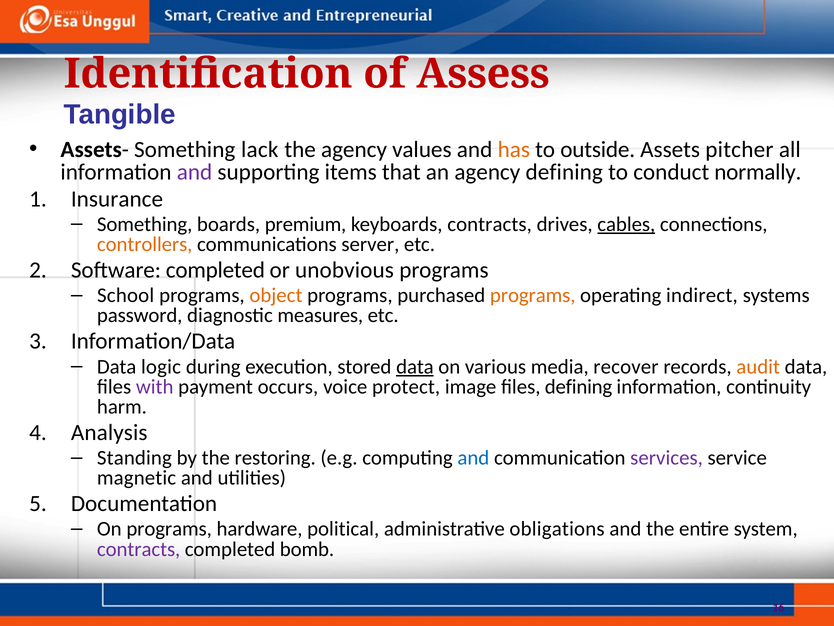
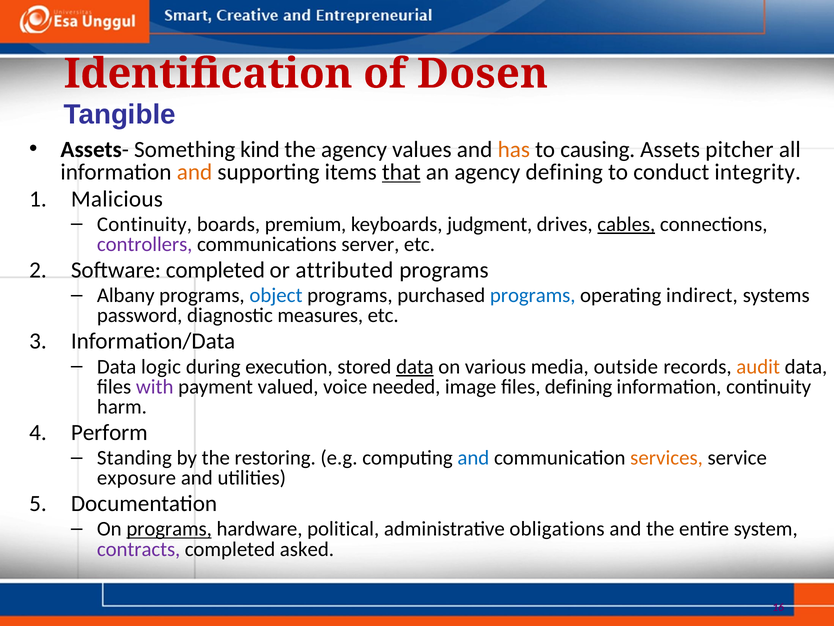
Assess: Assess -> Dosen (483, 74)
lack: lack -> kind (260, 150)
outside: outside -> causing (598, 150)
and colour: purple -> orange (195, 172)
that underline: none -> present (401, 172)
normally: normally -> integrity (758, 172)
Insurance: Insurance -> Malicious (117, 199)
Something: Something -> Continuity (145, 224)
keyboards contracts: contracts -> judgment (490, 224)
controllers colour: orange -> purple (145, 244)
unobvious: unobvious -> attributed (344, 270)
School: School -> Albany (126, 295)
object colour: orange -> blue (276, 295)
programs colour: orange -> blue (533, 295)
recover: recover -> outside (626, 366)
occurs: occurs -> valued (288, 386)
protect: protect -> needed (406, 386)
Analysis: Analysis -> Perform (109, 432)
services colour: purple -> orange (667, 458)
magnetic: magnetic -> exposure (137, 478)
programs underline: none -> present (169, 529)
bomb: bomb -> asked (307, 549)
